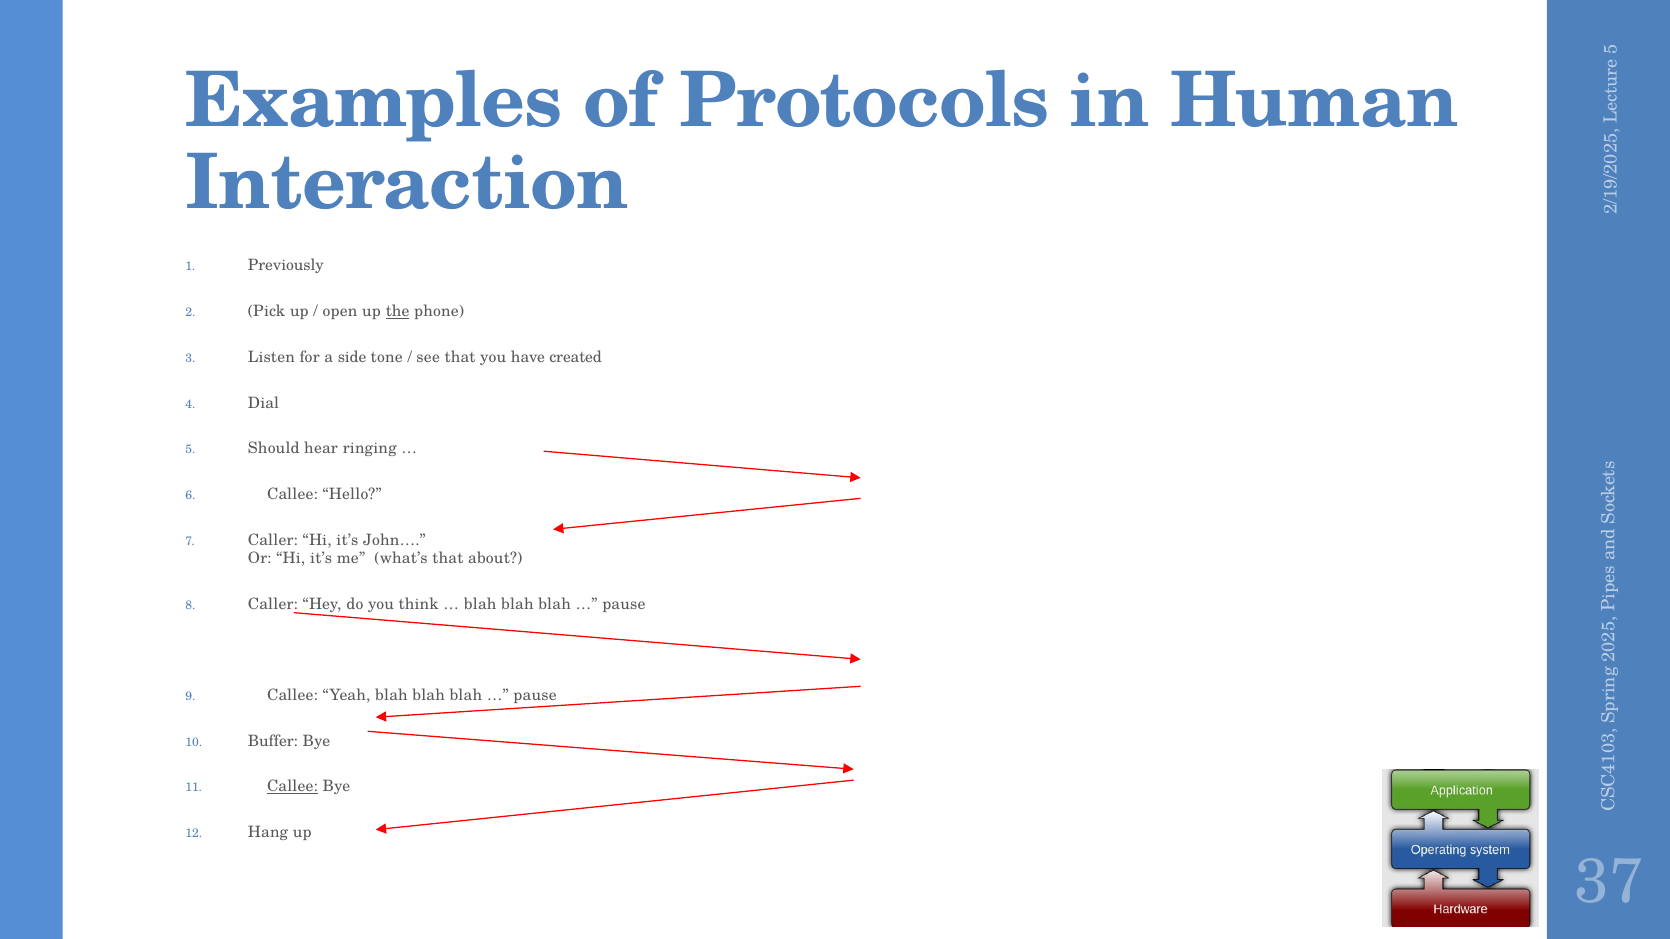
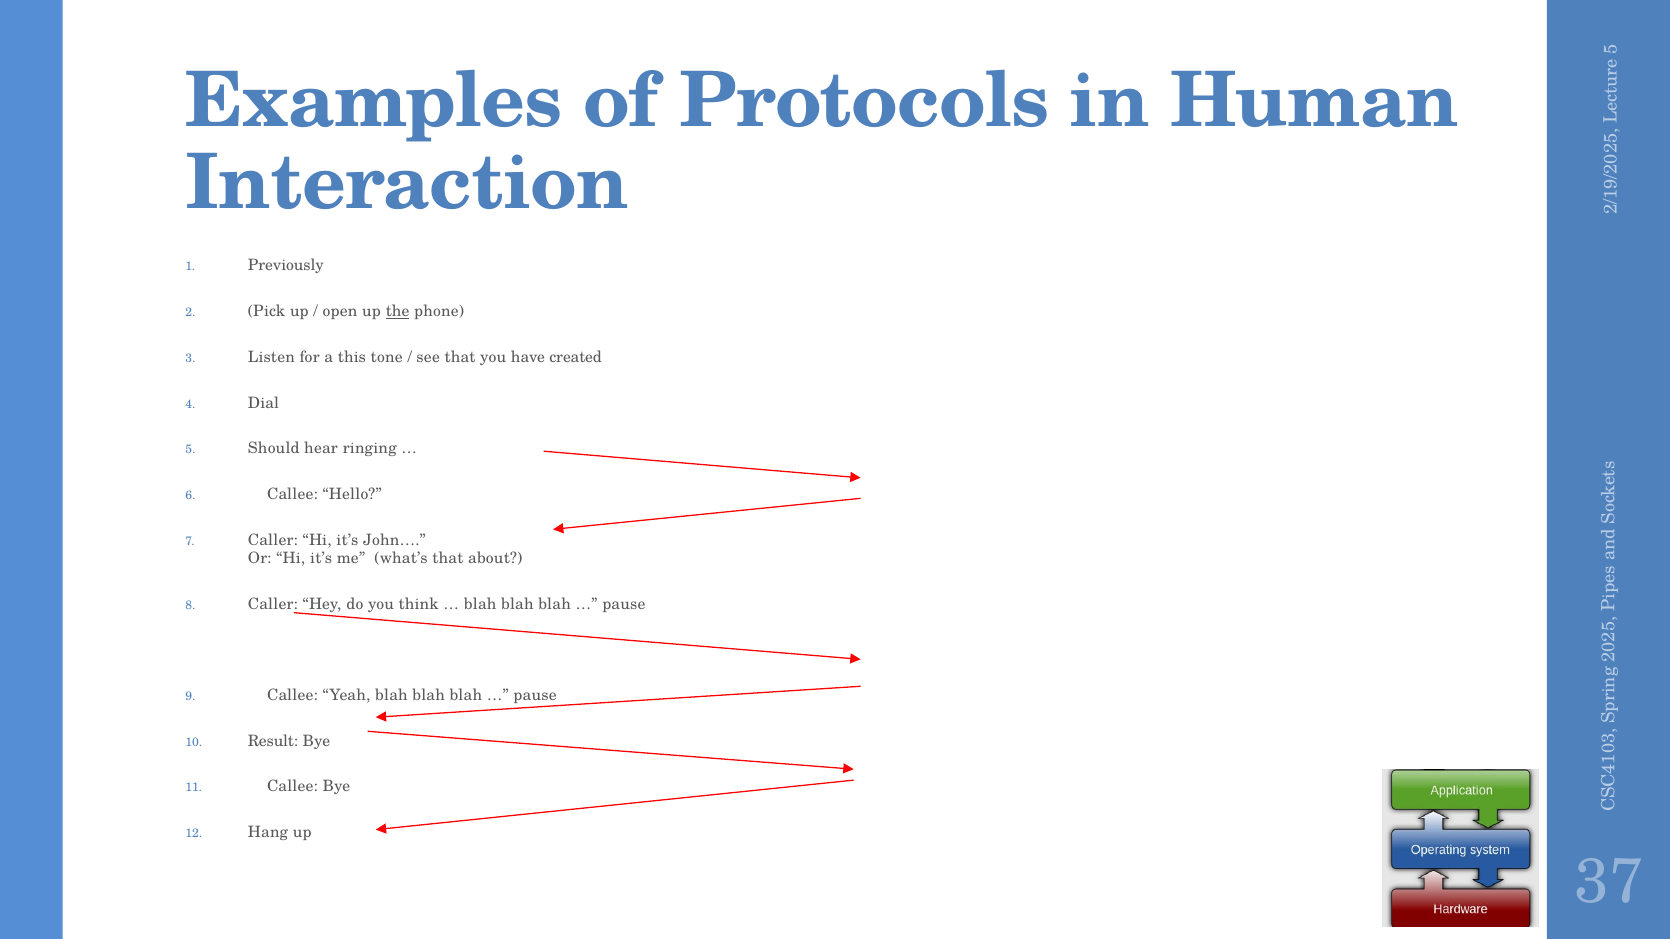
side: side -> this (352, 357)
Buffer: Buffer -> Result (273, 741)
Callee underline: present -> none (292, 787)
